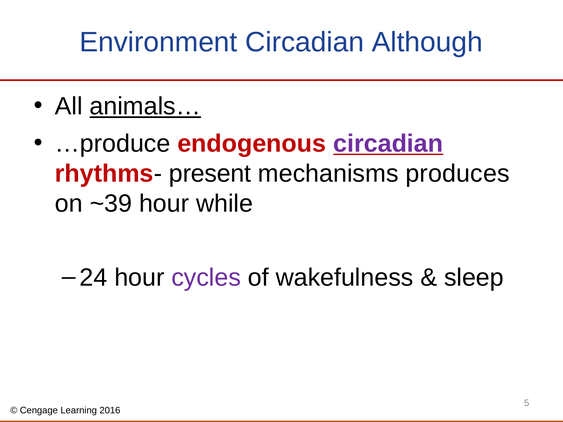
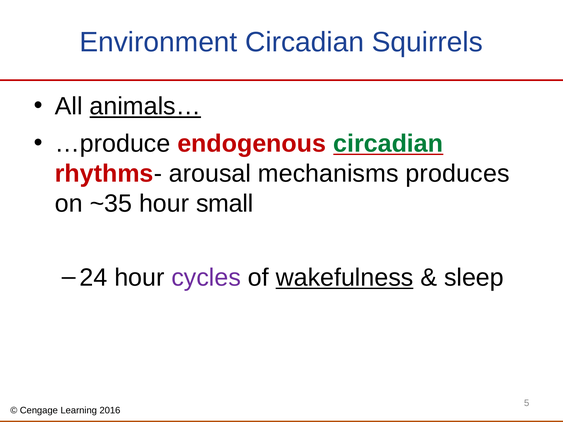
Although: Although -> Squirrels (427, 42)
circadian colour: purple -> green (388, 144)
present: present -> arousal (210, 174)
~39: ~39 -> ~35 (111, 204)
while: while -> small (225, 204)
wakefulness underline: none -> present (345, 278)
